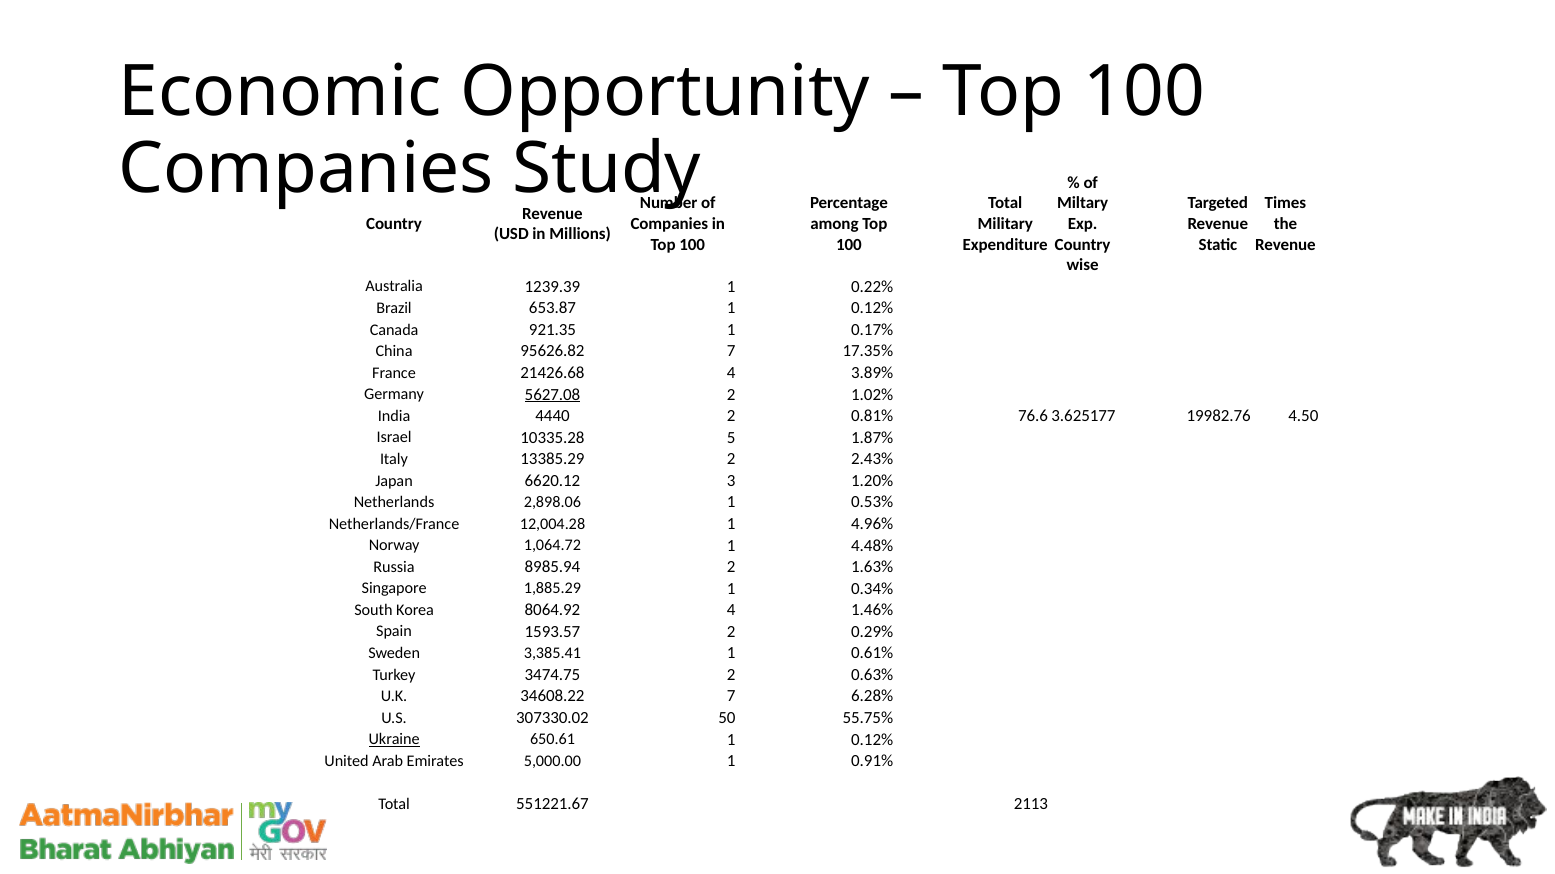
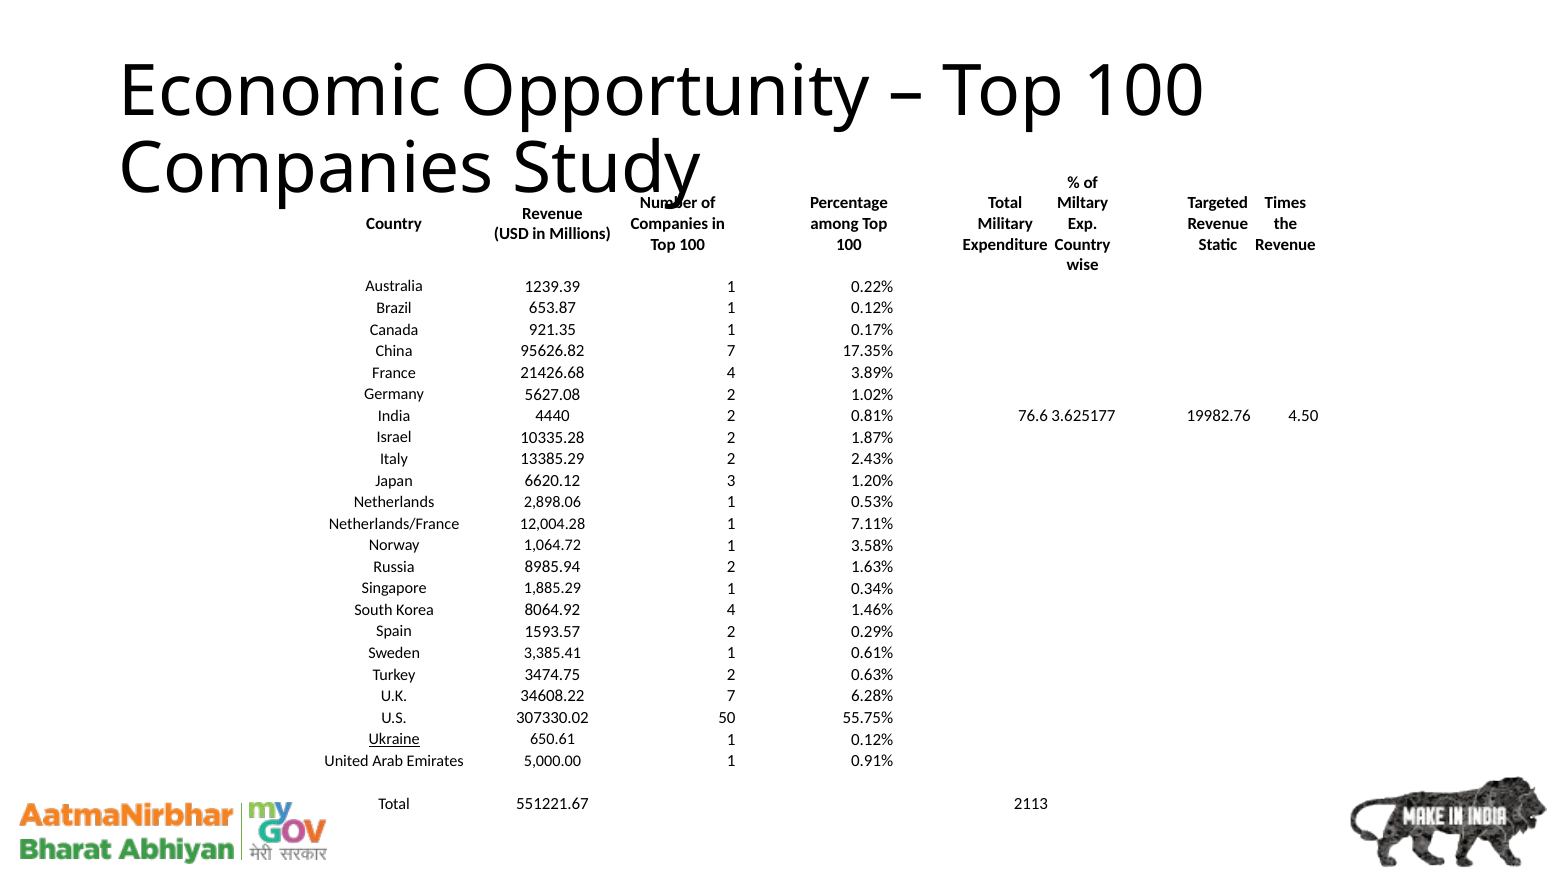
5627.08 underline: present -> none (553, 395)
10335.28 5: 5 -> 2 (731, 438)
4.96%: 4.96% -> 7.11% (872, 524)
4.48%: 4.48% -> 3.58% (872, 546)
